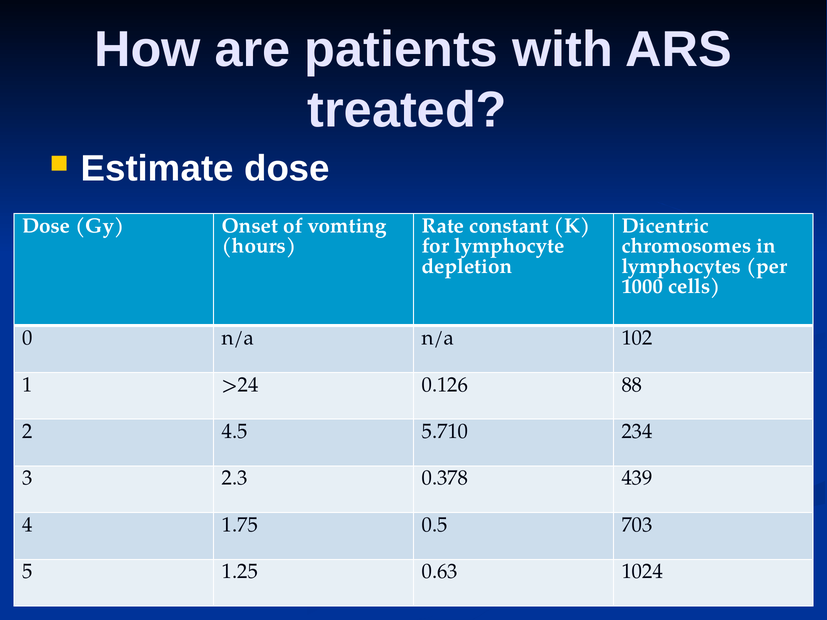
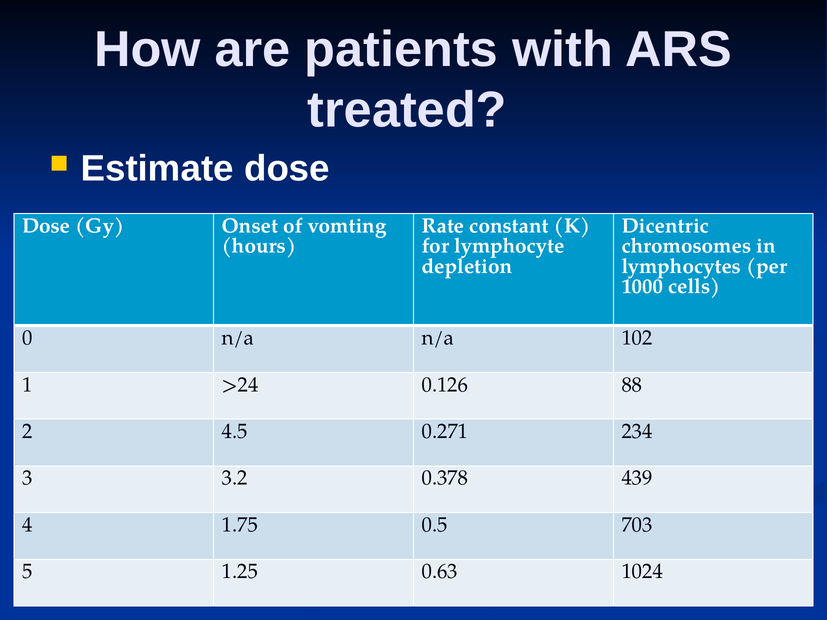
5.710: 5.710 -> 0.271 (445, 432)
2.3: 2.3 -> 3.2 (235, 478)
